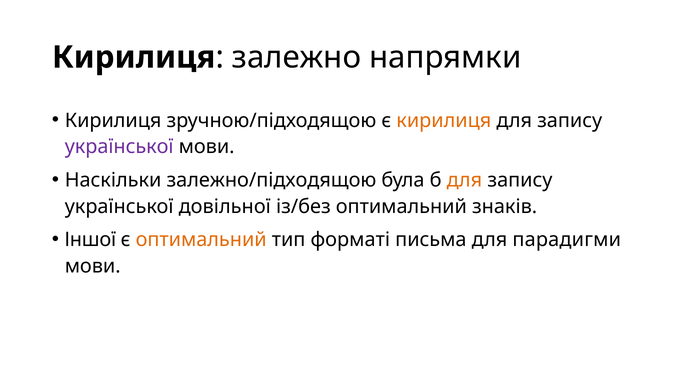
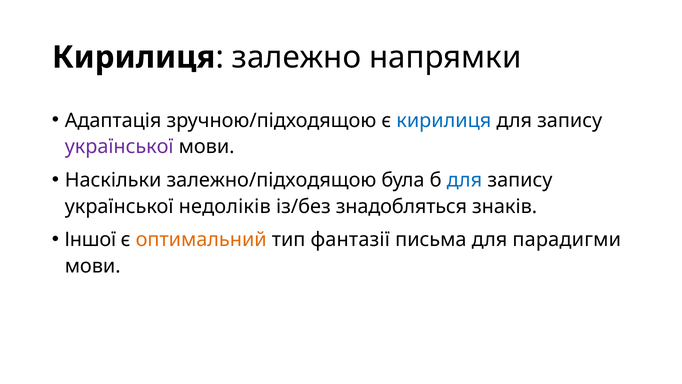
Кирилиця: Кирилиця -> Адаптація (113, 120)
кирилиця colour: orange -> blue (444, 120)
для colour: orange -> blue (464, 180)
довільної: довільної -> недоліків (225, 206)
із/без оптимальний: оптимальний -> знадобляться (401, 206)
форматі: форматі -> фантазії (350, 240)
